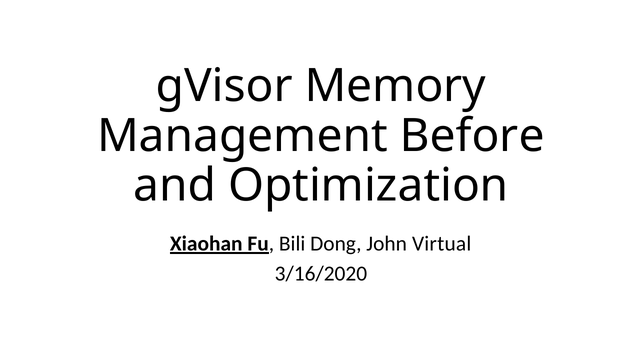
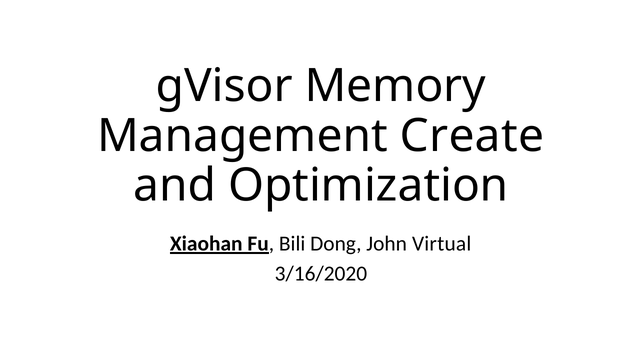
Before: Before -> Create (472, 136)
